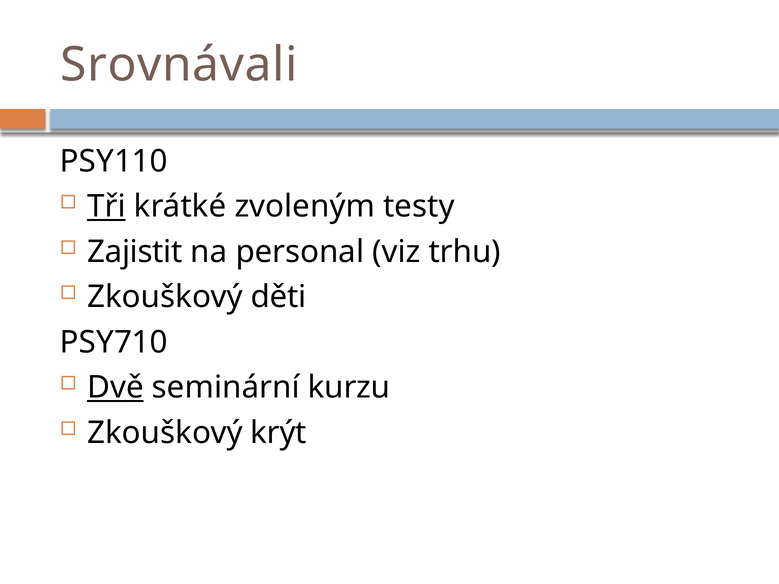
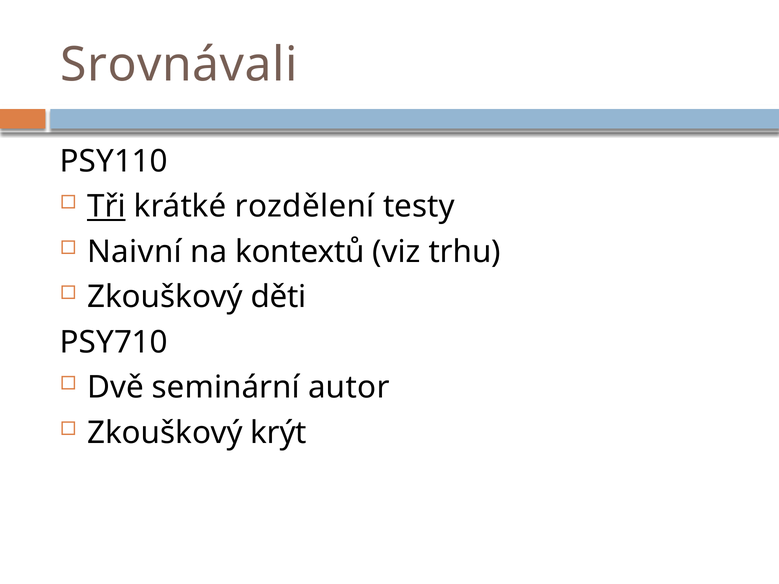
zvoleným: zvoleným -> rozdělení (305, 207)
Zajistit: Zajistit -> Naivní (135, 252)
personal: personal -> kontextů (300, 252)
Dvě underline: present -> none (115, 388)
kurzu: kurzu -> autor (349, 388)
